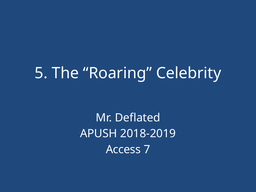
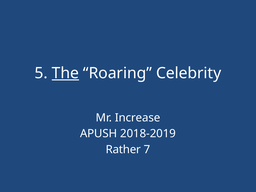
The underline: none -> present (65, 73)
Deflated: Deflated -> Increase (138, 118)
Access: Access -> Rather (123, 150)
